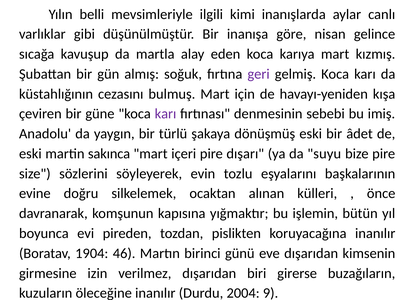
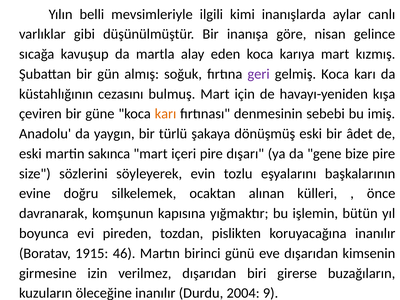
karı colour: purple -> orange (165, 114)
suyu: suyu -> gene (324, 154)
1904: 1904 -> 1915 (92, 253)
